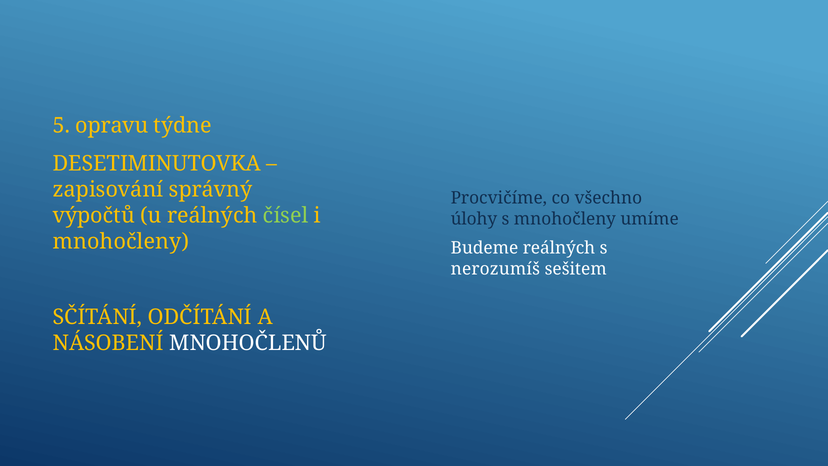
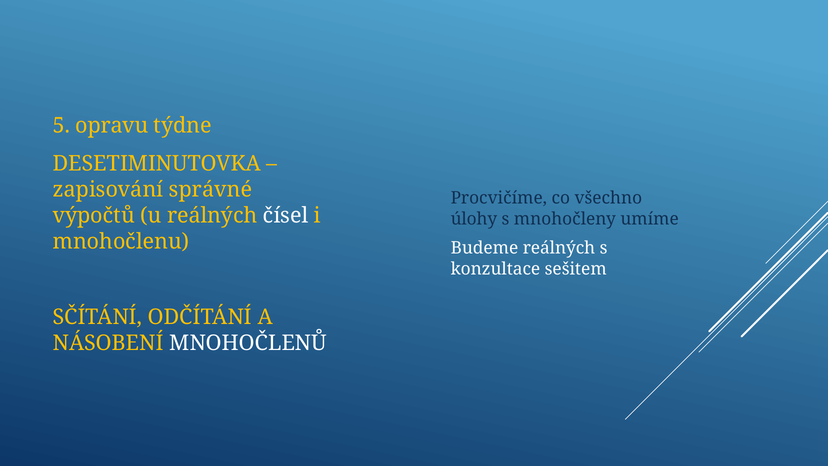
správný: správný -> správné (211, 190)
čísel colour: light green -> white (286, 215)
mnohočleny: mnohočleny -> mnohočlenu (121, 241)
nerozumíš: nerozumíš -> konzultace (495, 269)
